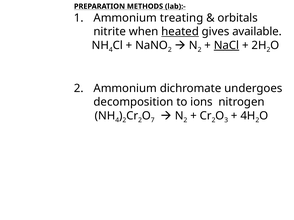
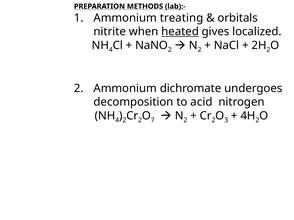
available: available -> localized (257, 32)
NaCl underline: present -> none (226, 45)
ions: ions -> acid (201, 102)
